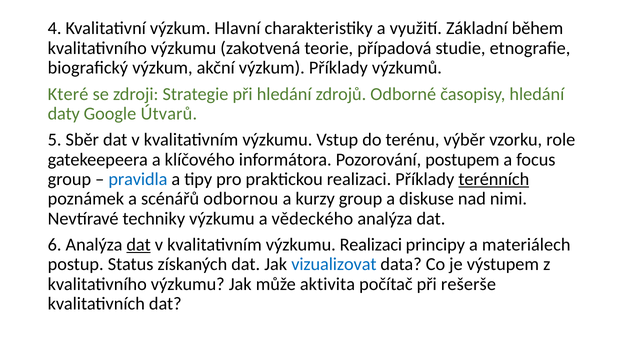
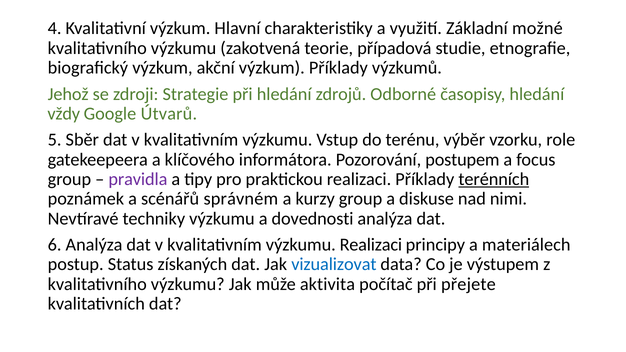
během: během -> možné (537, 28)
Které: Které -> Jehož (68, 94)
daty: daty -> vždy (64, 114)
pravidla colour: blue -> purple (138, 179)
odbornou: odbornou -> správném (241, 199)
vědeckého: vědeckého -> dovednosti (313, 219)
dat underline: present -> none (139, 245)
rešerše: rešerše -> přejete (468, 284)
